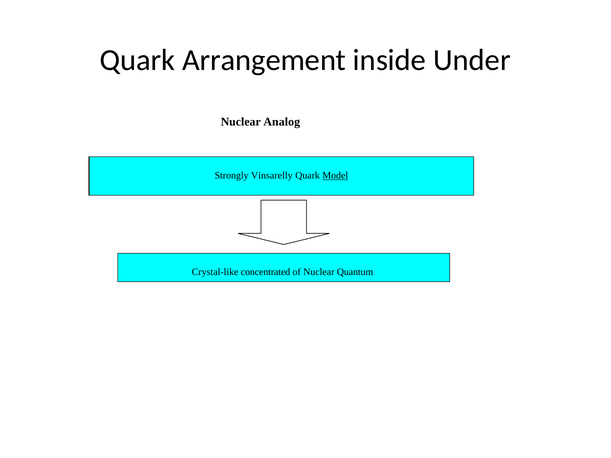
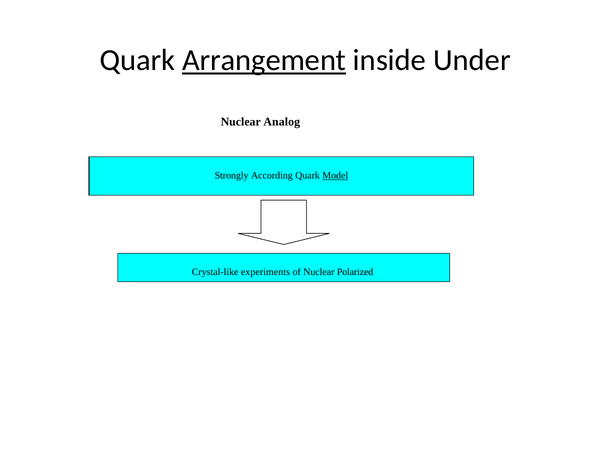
Arrangement underline: none -> present (264, 60)
Vinsarelly: Vinsarelly -> According (272, 176)
concentrated: concentrated -> experiments (265, 272)
Quantum: Quantum -> Polarized (355, 272)
